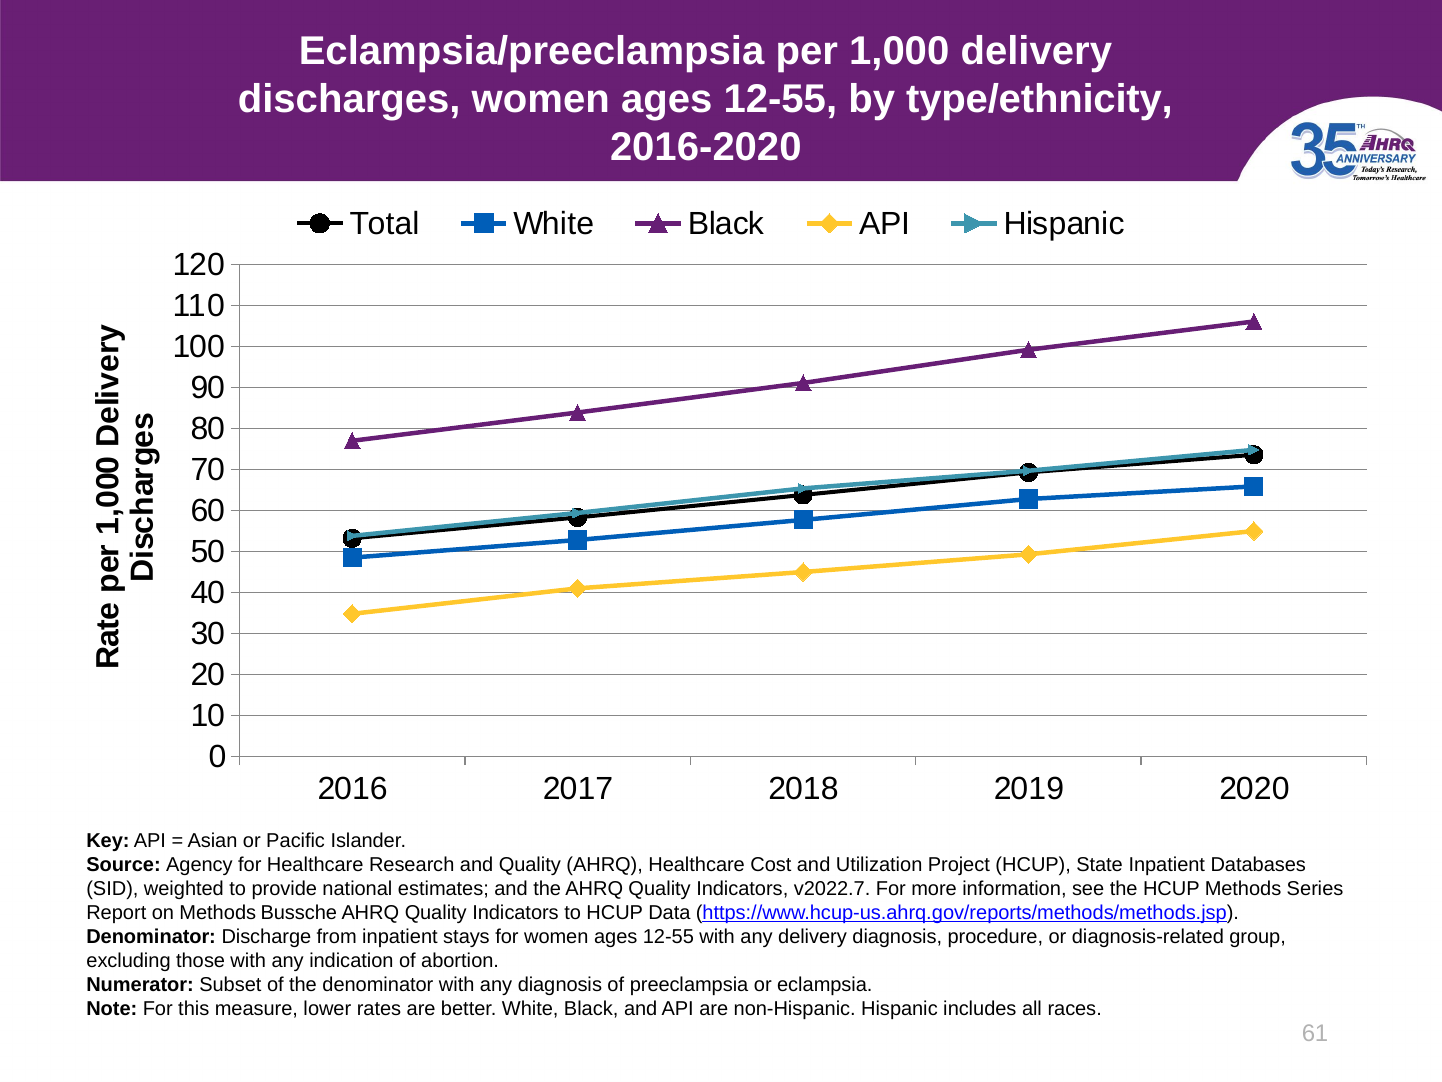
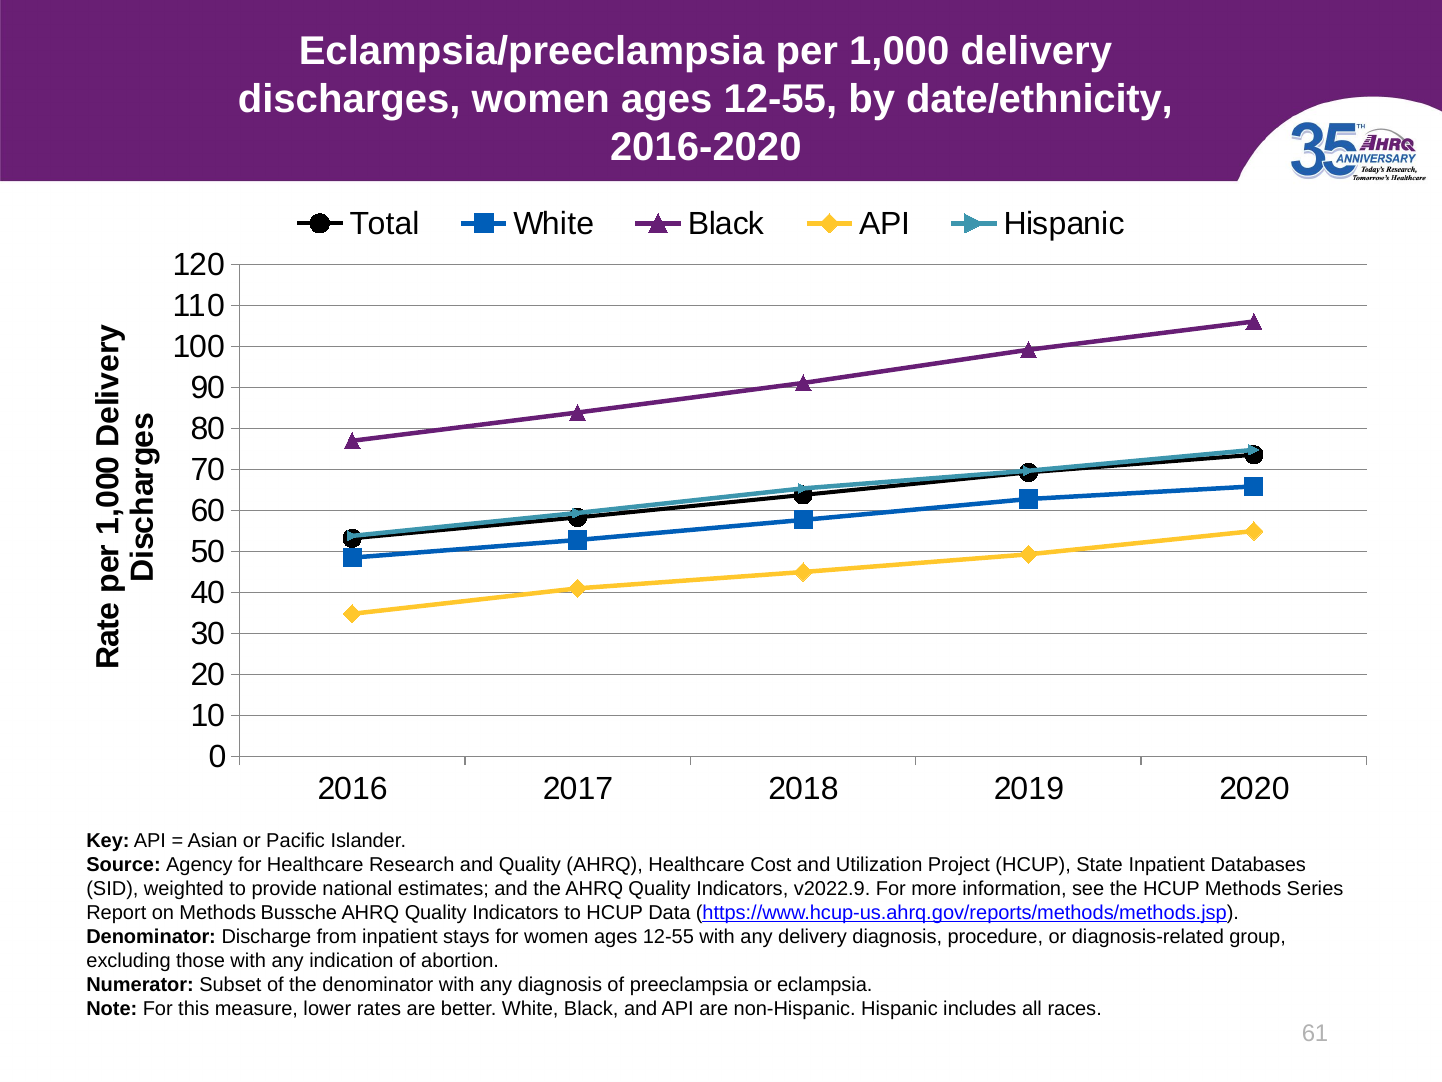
type/ethnicity: type/ethnicity -> date/ethnicity (1040, 100)
v2022.7: v2022.7 -> v2022.9 (832, 888)
